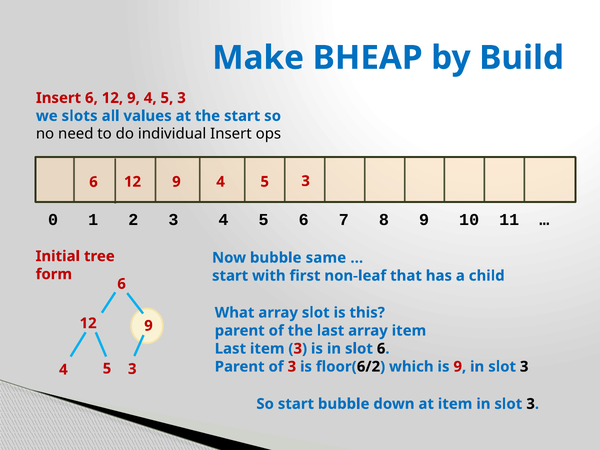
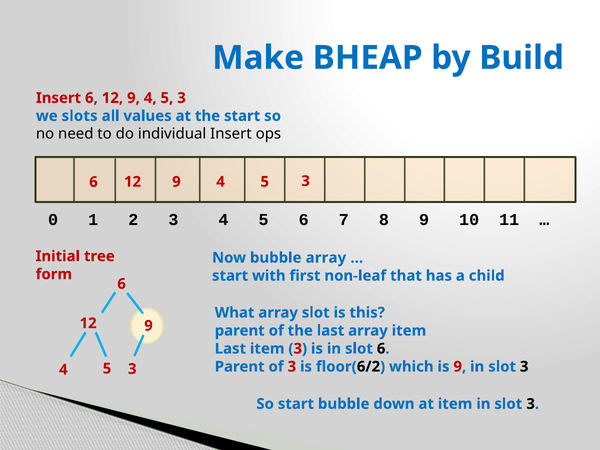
bubble same: same -> array (326, 258)
